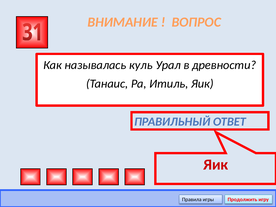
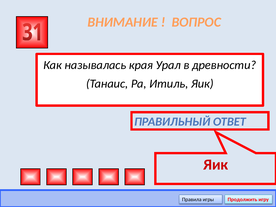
куль: куль -> края (141, 65)
